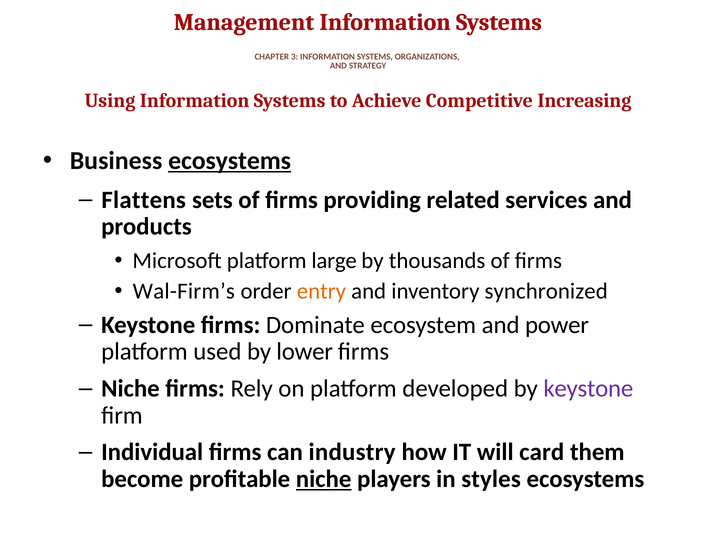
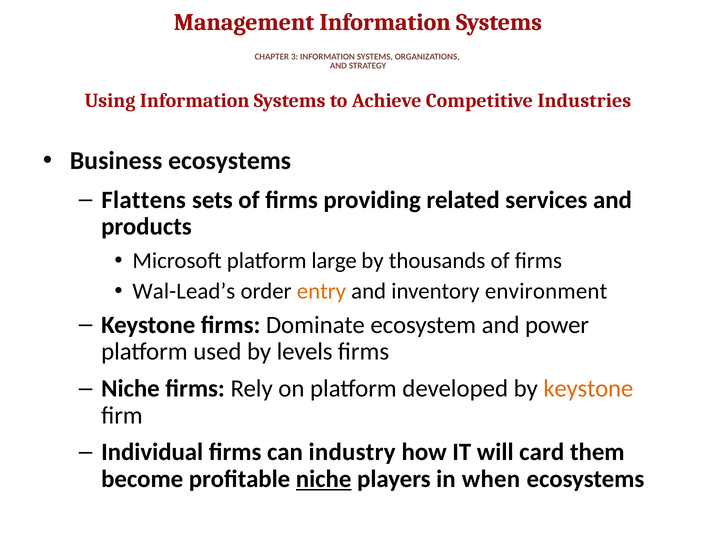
Increasing: Increasing -> Industries (584, 100)
ecosystems underline: present -> none (230, 161)
Wal-Firm’s: Wal-Firm’s -> Wal-Lead’s (184, 291)
synchronized: synchronized -> environment (546, 291)
lower: lower -> levels (305, 352)
keystone colour: purple -> orange (588, 388)
styles: styles -> when (491, 479)
